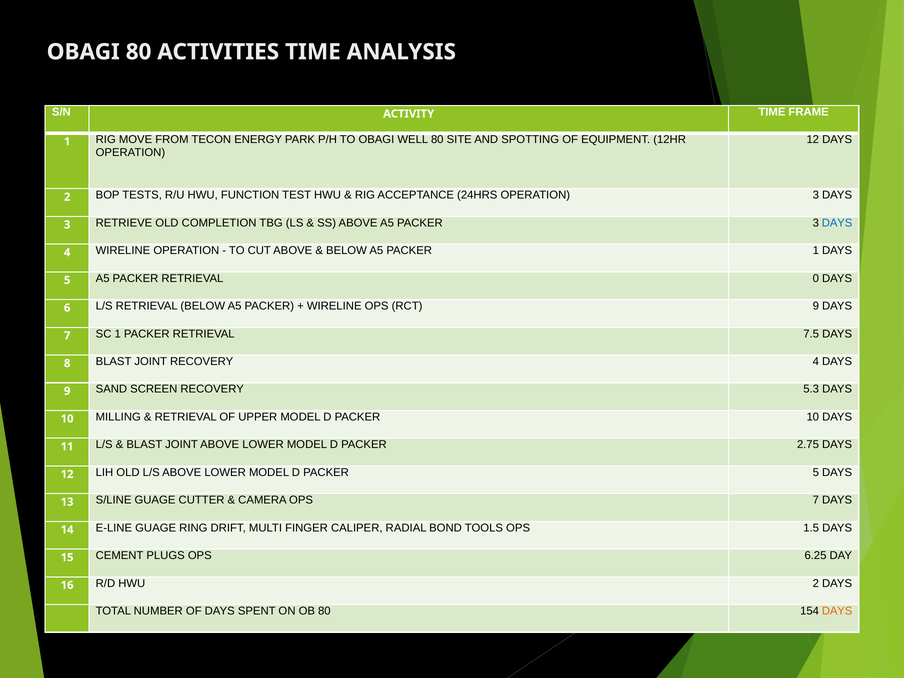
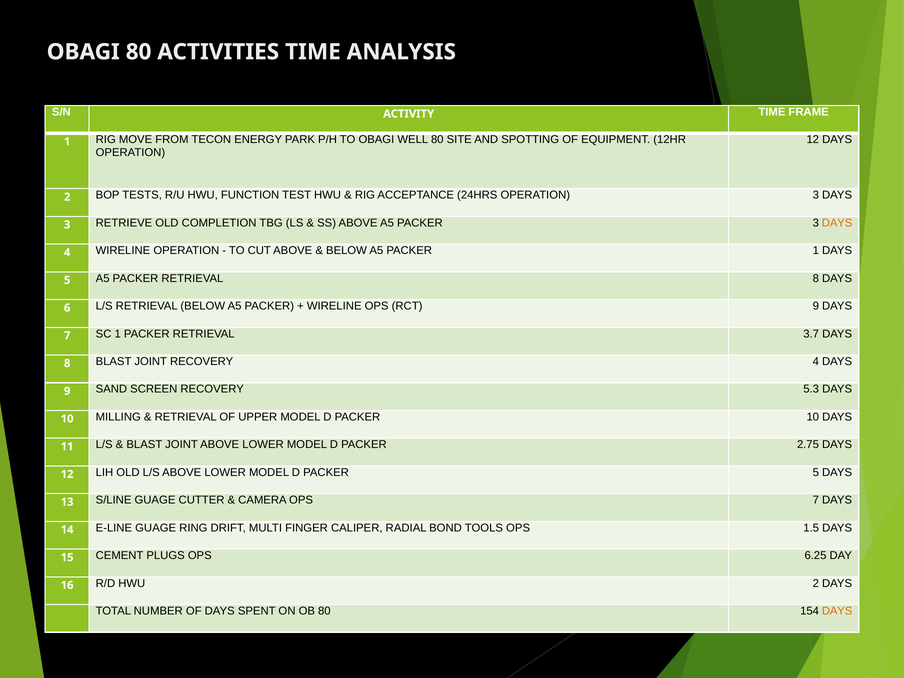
DAYS colour: blue -> orange (837, 223)
RETRIEVAL 0: 0 -> 8 (816, 278)
7.5: 7.5 -> 3.7 (811, 334)
